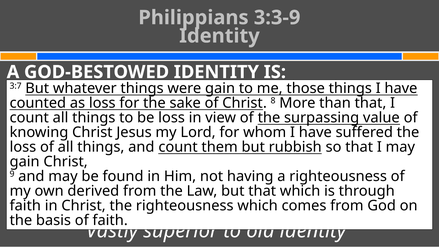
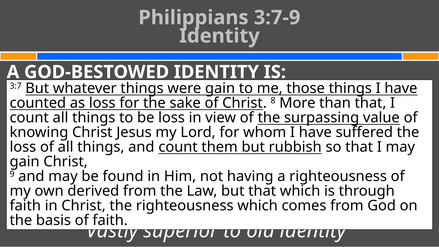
3:3-9: 3:3-9 -> 3:7-9 (277, 18)
